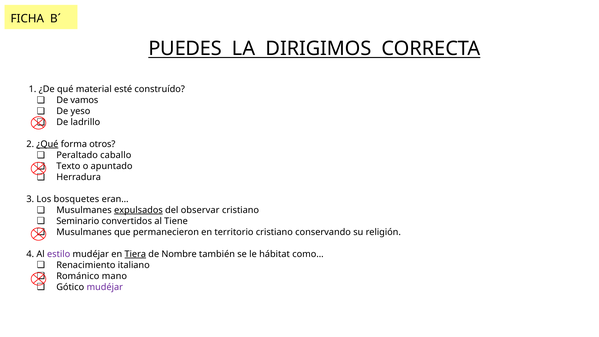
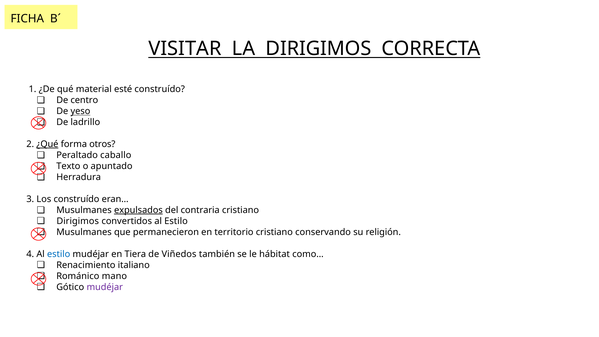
PUEDES: PUEDES -> VISITAR (185, 49)
vamos: vamos -> centro (84, 100)
yeso underline: none -> present (80, 111)
Los bosquetes: bosquetes -> construído (76, 199)
observar: observar -> contraria (200, 210)
Seminario: Seminario -> Dirigimos (78, 221)
convertidos al Tiene: Tiene -> Estilo (176, 221)
estilo colour: purple -> blue (59, 254)
Tiera underline: present -> none (135, 254)
Nombre: Nombre -> Viñedos (179, 254)
